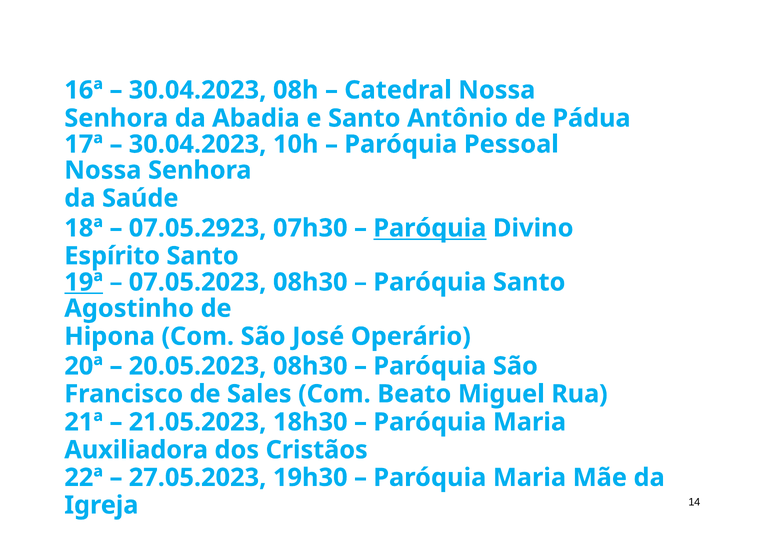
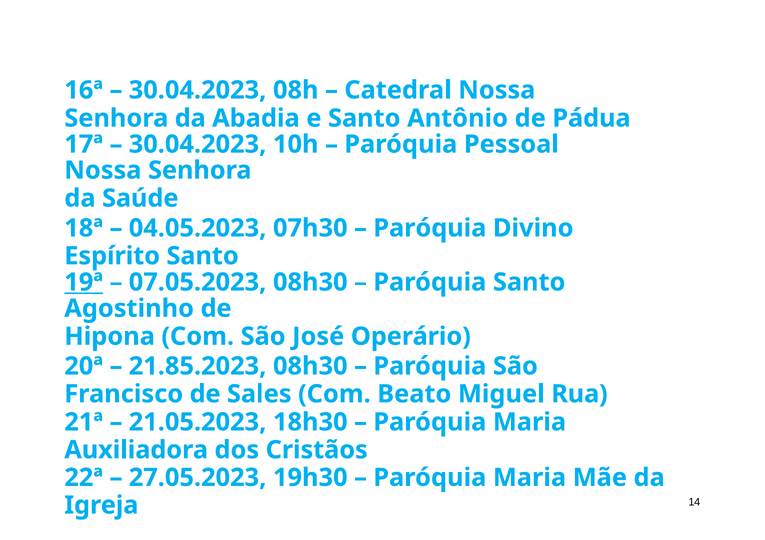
07.05.2923: 07.05.2923 -> 04.05.2023 (198, 228)
Paróquia underline: present -> none (430, 228)
20.05.2023: 20.05.2023 -> 21.85.2023 (198, 367)
